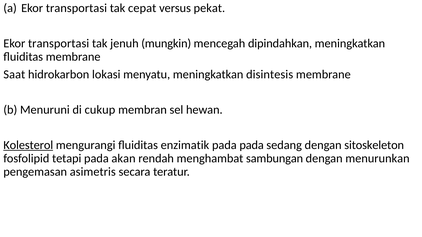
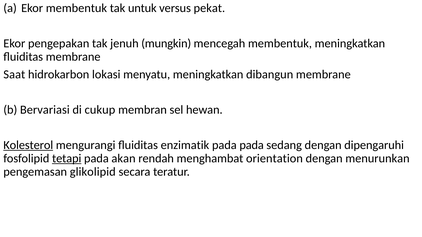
transportasi: transportasi -> membentuk (76, 8)
cepat: cepat -> untuk (142, 8)
transportasi: transportasi -> pengepakan (59, 44)
mencegah dipindahkan: dipindahkan -> membentuk (280, 44)
disintesis: disintesis -> dibangun (270, 75)
Menuruni: Menuruni -> Bervariasi (45, 110)
sitoskeleton: sitoskeleton -> dipengaruhi (374, 145)
tetapi underline: none -> present (67, 159)
sambungan: sambungan -> orientation (274, 159)
asimetris: asimetris -> glikolipid (93, 172)
